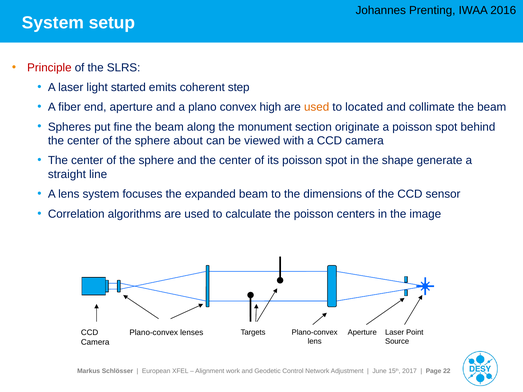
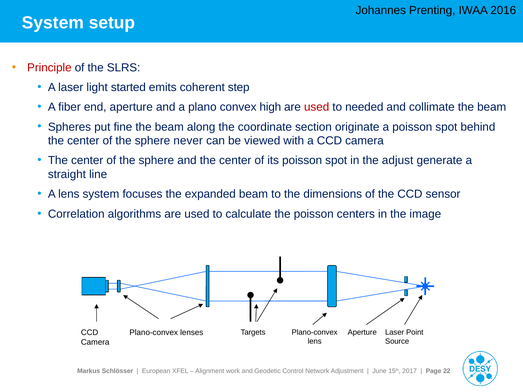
used colour: orange -> red (317, 107)
located: located -> needed (364, 107)
monument: monument -> coordinate (265, 127)
about: about -> never (188, 141)
shape: shape -> adjust (398, 161)
